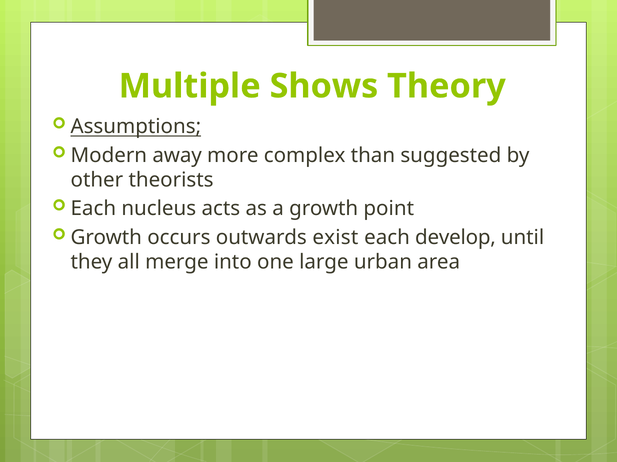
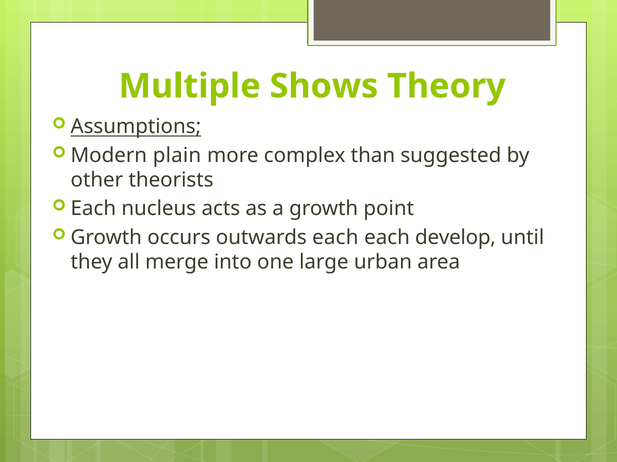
away: away -> plain (177, 156)
outwards exist: exist -> each (335, 238)
